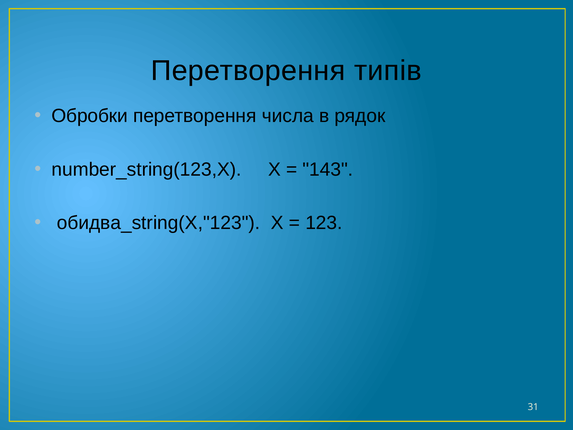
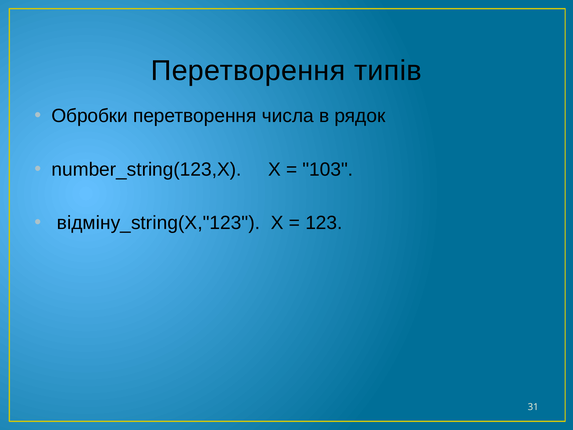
143: 143 -> 103 (328, 169)
обидва_string(X,"123: обидва_string(X,"123 -> відміну_string(X,"123 (159, 223)
